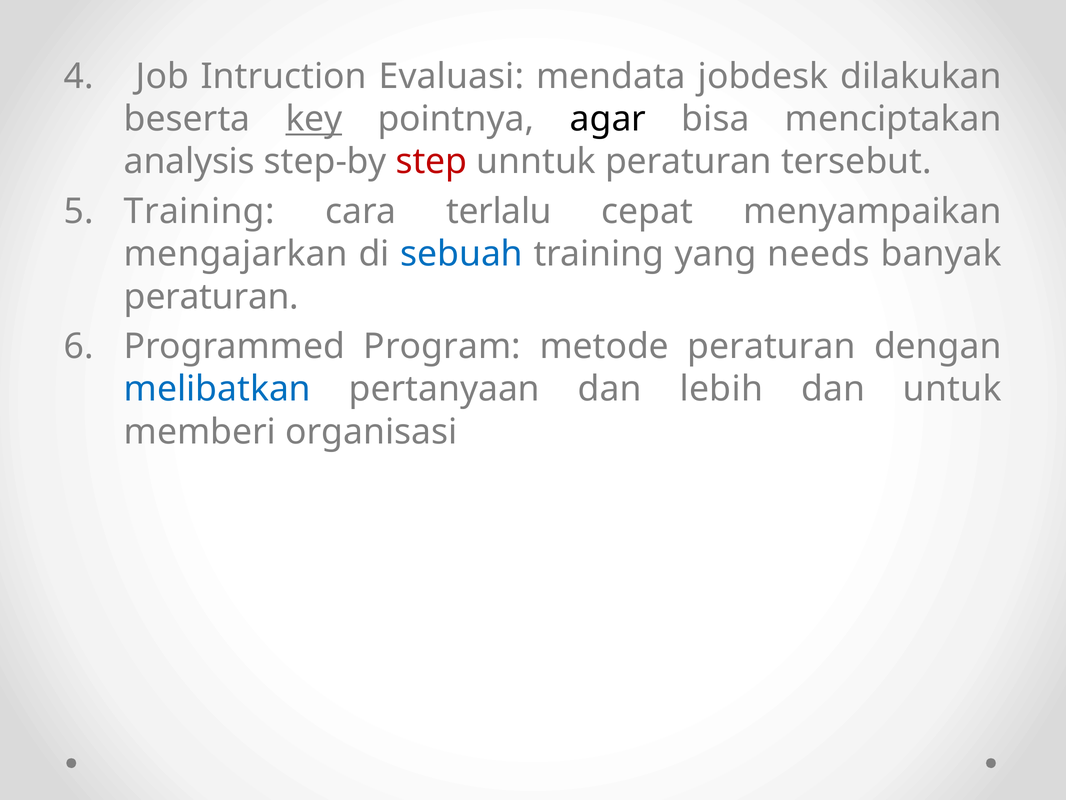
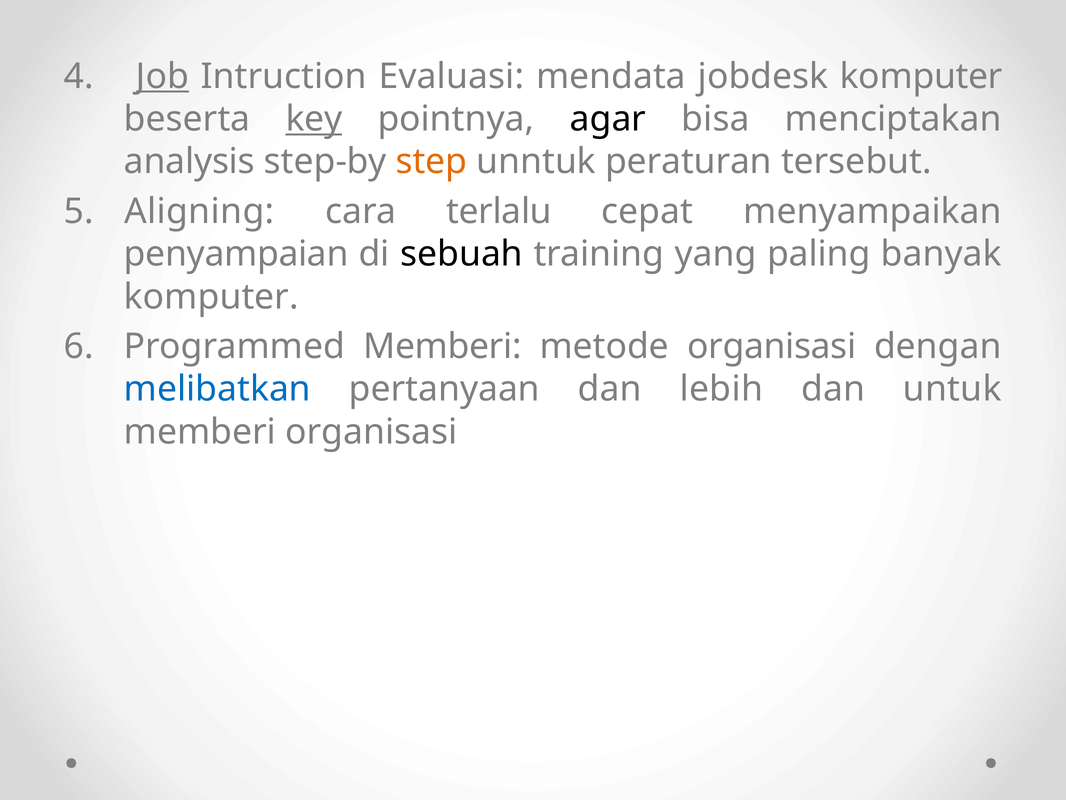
Job underline: none -> present (162, 76)
jobdesk dilakukan: dilakukan -> komputer (921, 76)
step colour: red -> orange (431, 162)
Training: Training -> Aligning (199, 211)
mengajarkan: mengajarkan -> penyampaian (236, 254)
sebuah colour: blue -> black (462, 254)
needs: needs -> paling (819, 254)
peraturan: peraturan -> komputer (211, 297)
Programmed Program: Program -> Memberi (442, 346)
metode peraturan: peraturan -> organisasi (772, 346)
